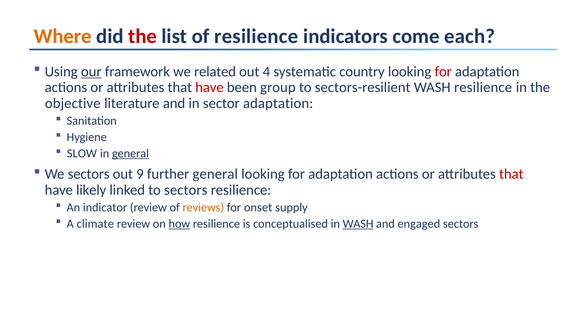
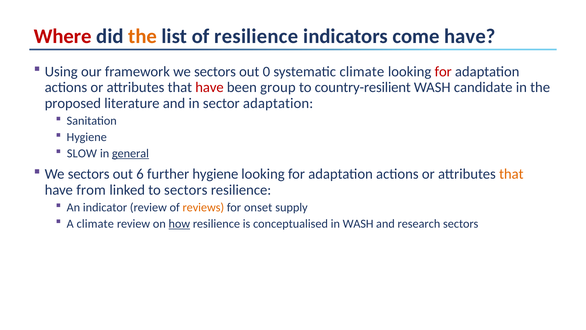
Where colour: orange -> red (63, 36)
the colour: red -> orange (143, 36)
come each: each -> have (470, 36)
our underline: present -> none (91, 72)
framework we related: related -> sectors (215, 72)
4: 4 -> 0 (266, 72)
systematic country: country -> climate (362, 72)
sectors-resilient: sectors-resilient -> country-resilient (363, 87)
WASH resilience: resilience -> candidate (483, 87)
objective: objective -> proposed (73, 103)
9: 9 -> 6 (140, 174)
further general: general -> hygiene (215, 174)
that colour: red -> orange (511, 174)
likely: likely -> from (91, 190)
WASH underline: present -> none (358, 223)
engaged: engaged -> research (419, 223)
